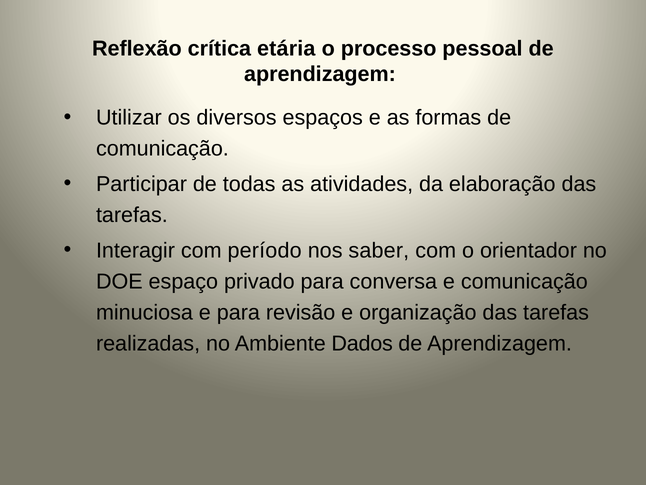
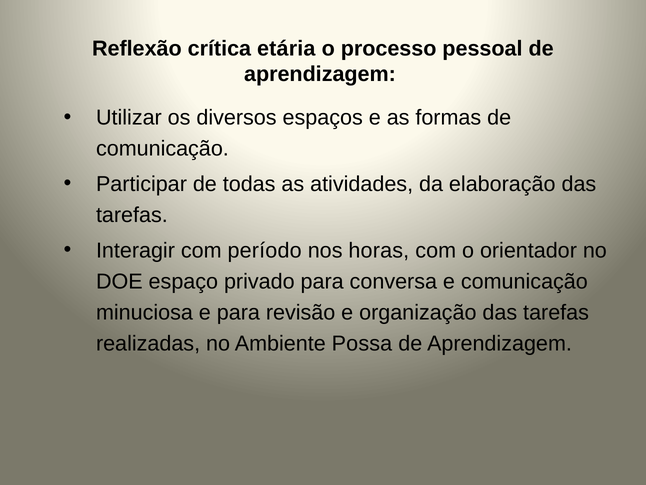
saber: saber -> horas (379, 250)
Dados: Dados -> Possa (362, 343)
